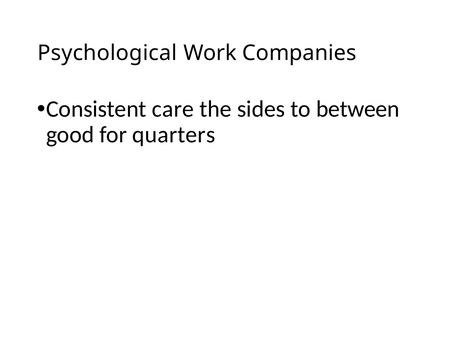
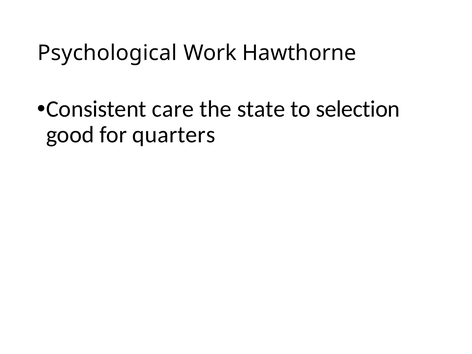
Companies: Companies -> Hawthorne (299, 53)
sides: sides -> state (261, 109)
between: between -> selection (358, 109)
